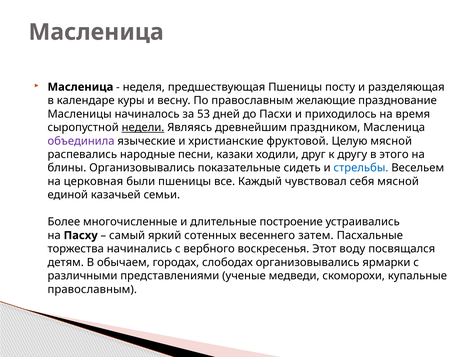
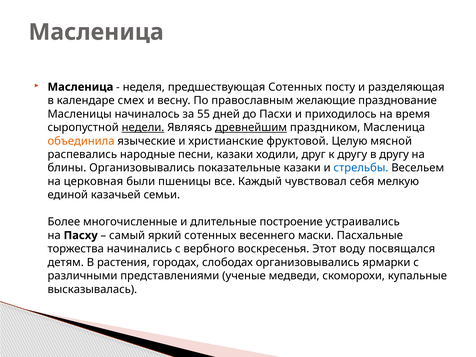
предшествующая Пшеницы: Пшеницы -> Сотенных (295, 87)
куры: куры -> смех (131, 100)
53: 53 -> 55 (204, 114)
древнейшим underline: none -> present (251, 127)
объединила colour: purple -> orange (81, 141)
в этого: этого -> другу (394, 154)
показательные сидеть: сидеть -> казаки (302, 168)
себя мясной: мясной -> мелкую (398, 181)
затем: затем -> маски (316, 235)
обычаем: обычаем -> растения (123, 262)
православным: православным -> высказывалась (92, 289)
